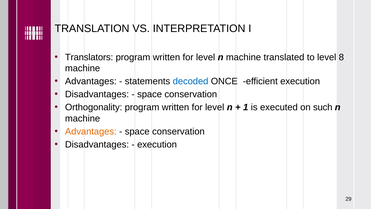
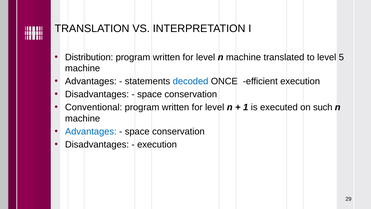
Translators: Translators -> Distribution (89, 57)
8: 8 -> 5 (341, 57)
Orthogonality: Orthogonality -> Conventional (94, 107)
Advantages colour: orange -> blue (91, 131)
